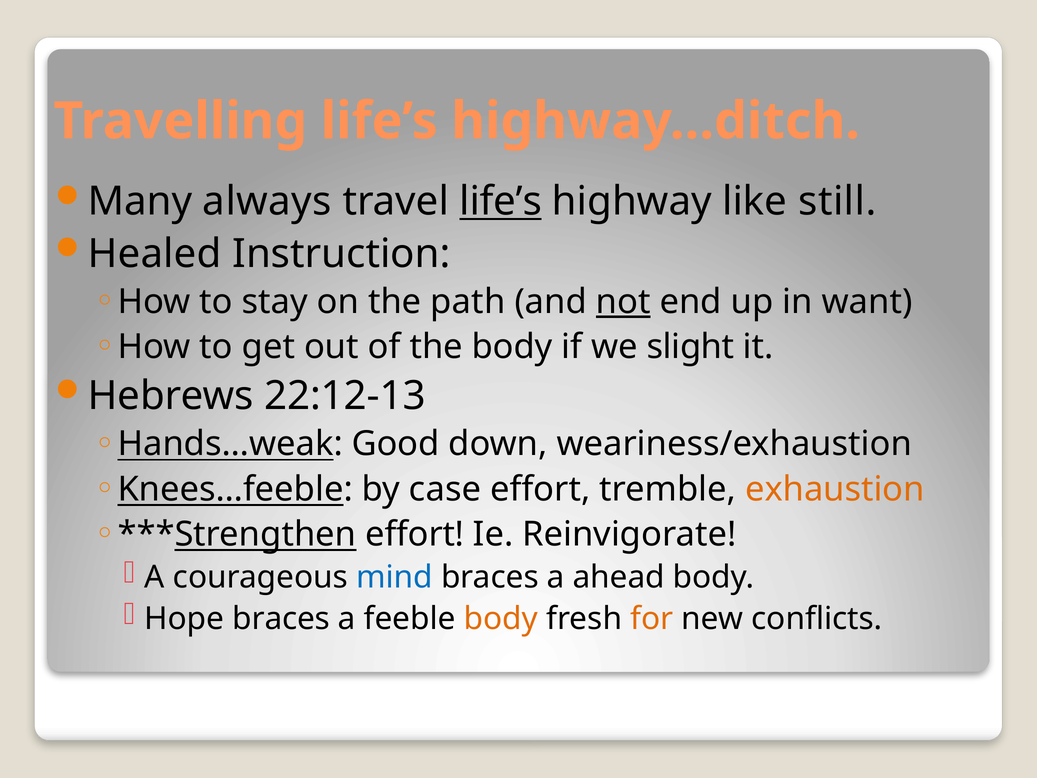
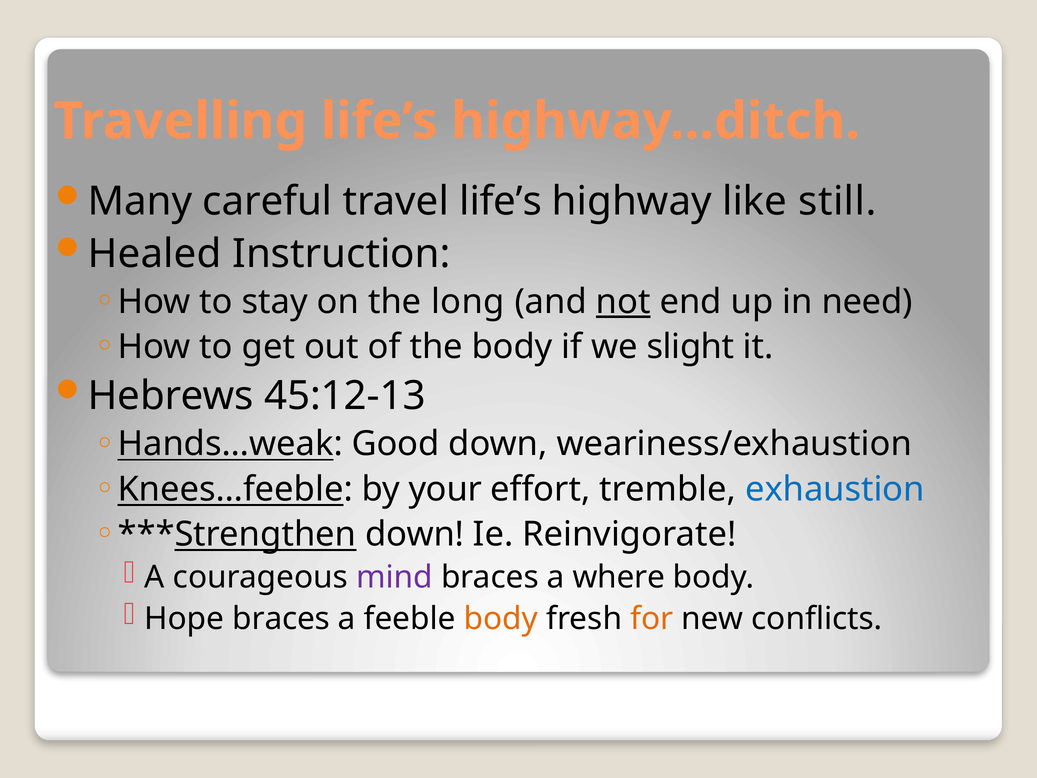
always: always -> careful (267, 202)
life’s underline: present -> none (501, 202)
path: path -> long (468, 302)
want: want -> need (867, 302)
22:12-13: 22:12-13 -> 45:12-13 (345, 396)
case: case -> your (445, 489)
exhaustion colour: orange -> blue (835, 489)
effort: effort -> down (415, 534)
mind colour: blue -> purple (394, 577)
ahead: ahead -> where (619, 577)
